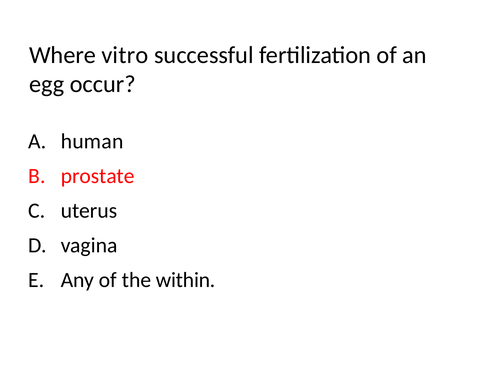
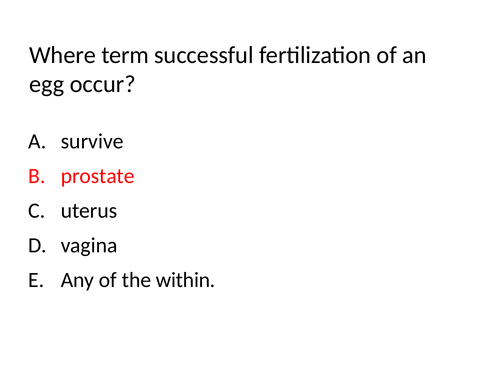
vitro: vitro -> term (125, 55)
human: human -> survive (92, 141)
